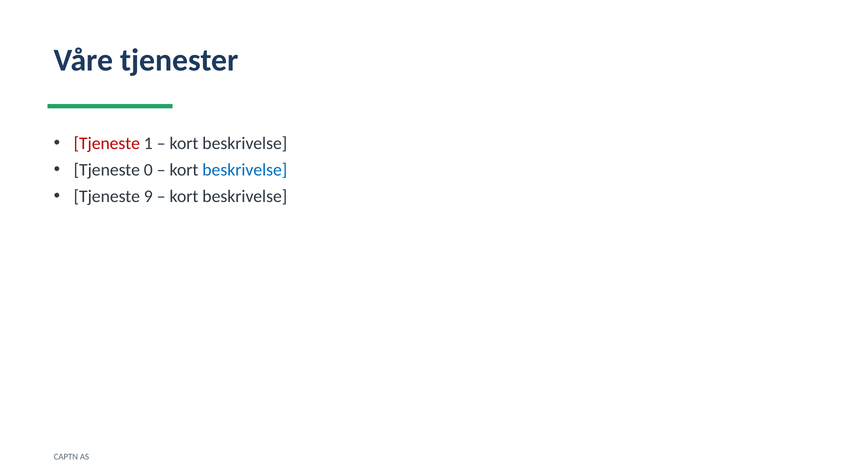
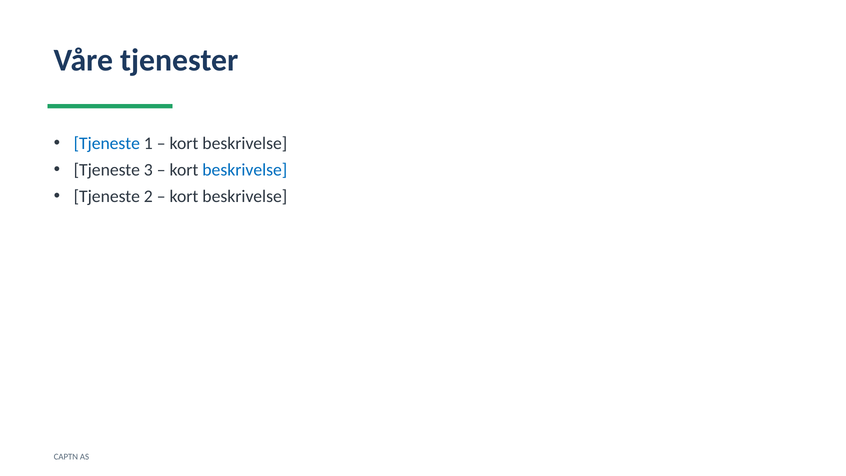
Tjeneste colour: red -> blue (107, 143)
0: 0 -> 3 (148, 170)
9: 9 -> 2 (148, 196)
